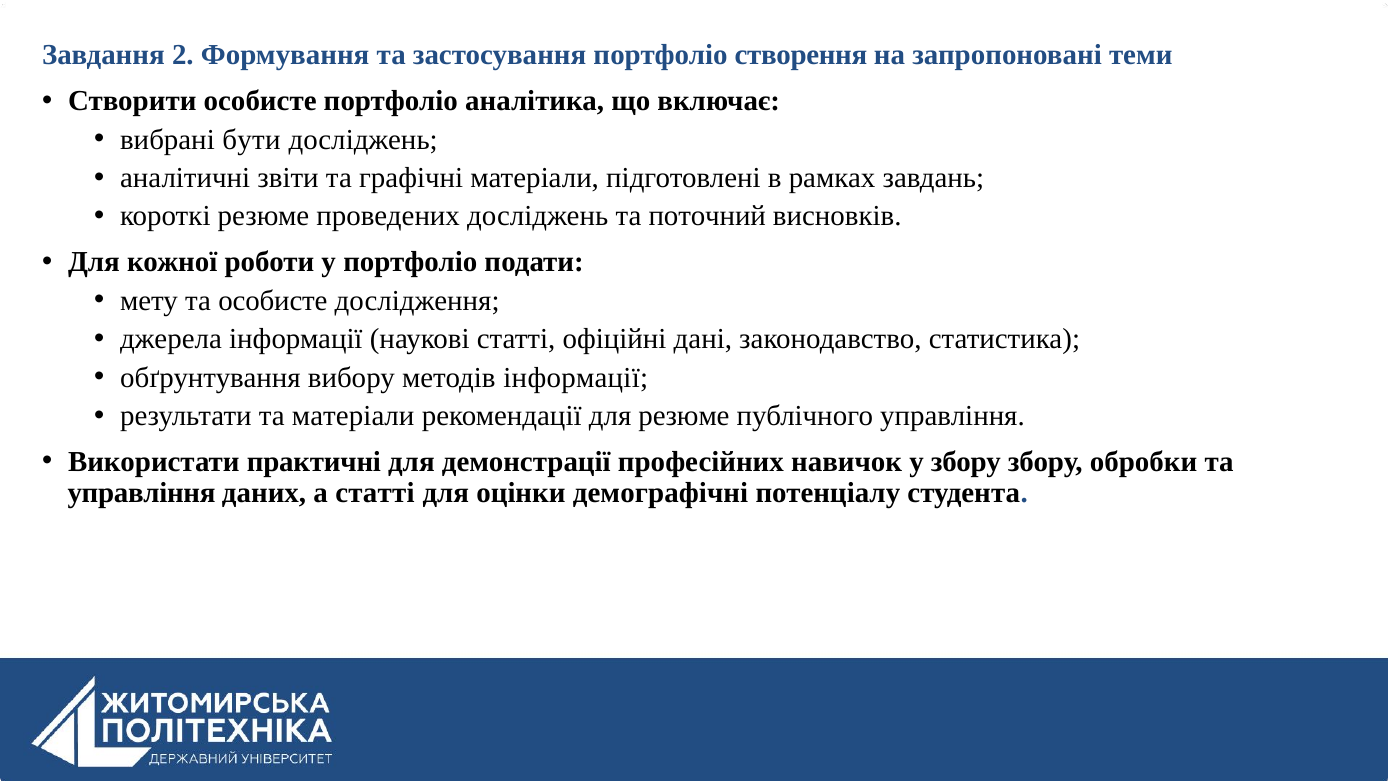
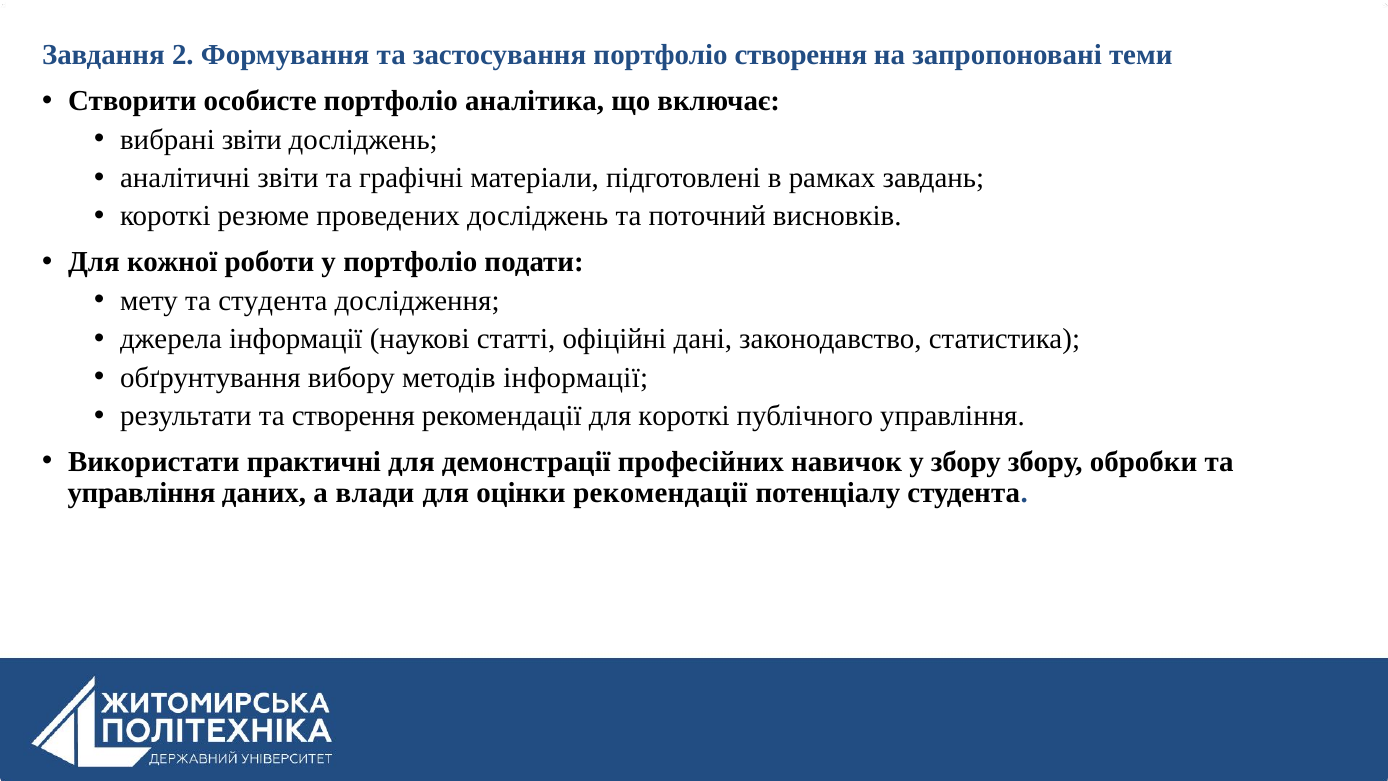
вибрані бути: бути -> звіти (252, 139)
та особисте: особисте -> студента (273, 300)
та матеріали: матеріали -> створення (353, 416)
для резюме: резюме -> короткі (684, 416)
а статті: статті -> влади (375, 493)
оцінки демографічні: демографічні -> рекомендації (660, 493)
